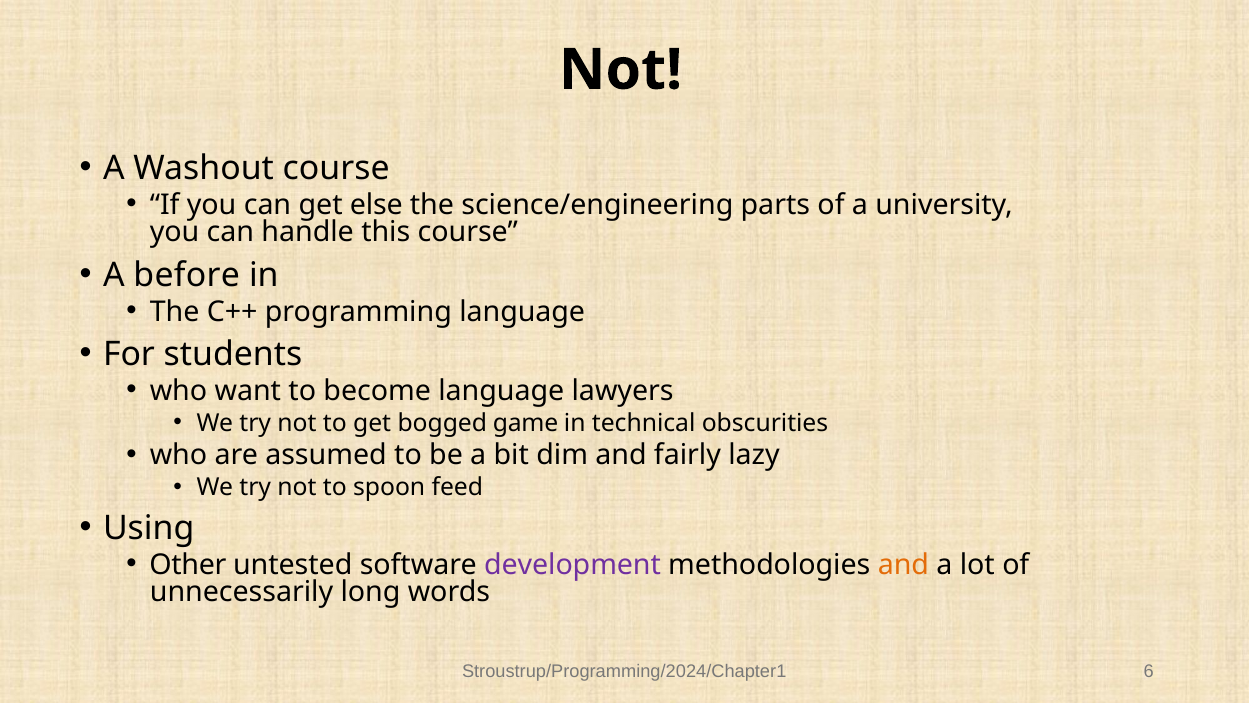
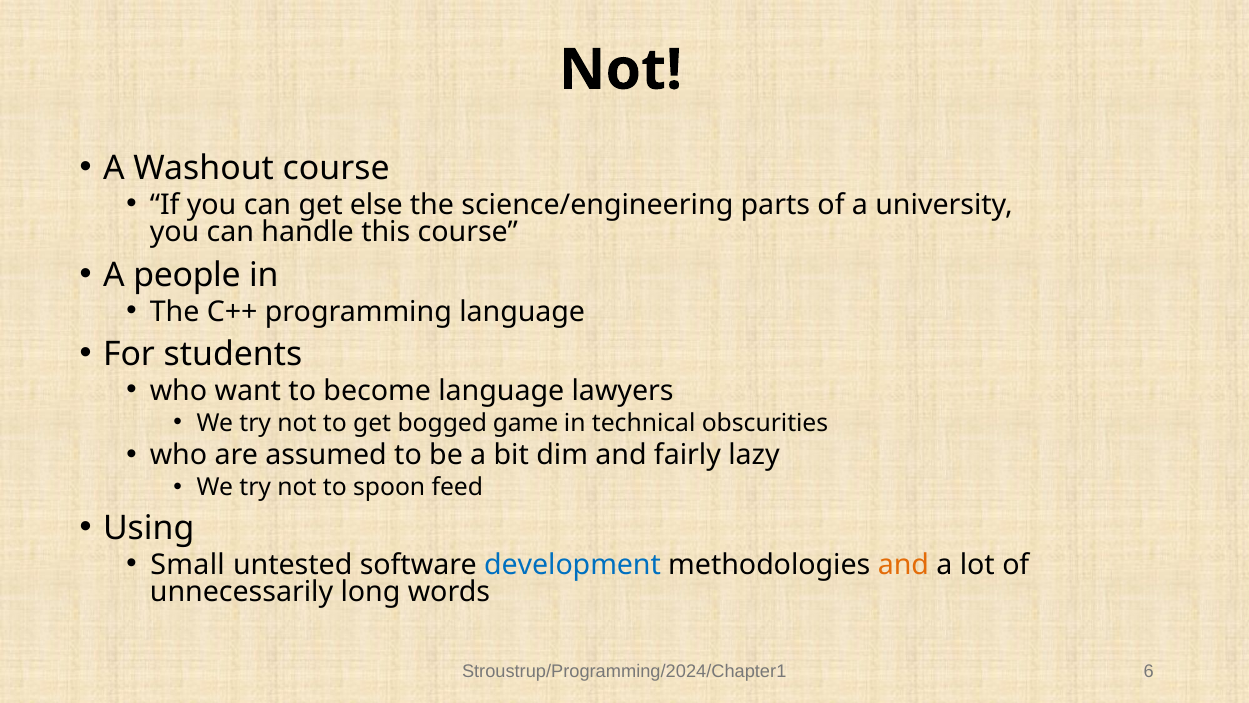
before: before -> people (187, 275)
Other: Other -> Small (188, 565)
development colour: purple -> blue (573, 565)
